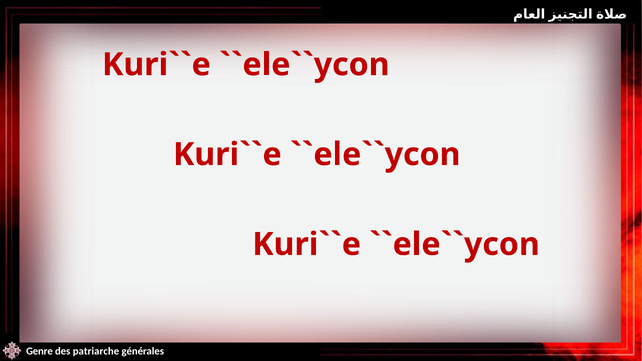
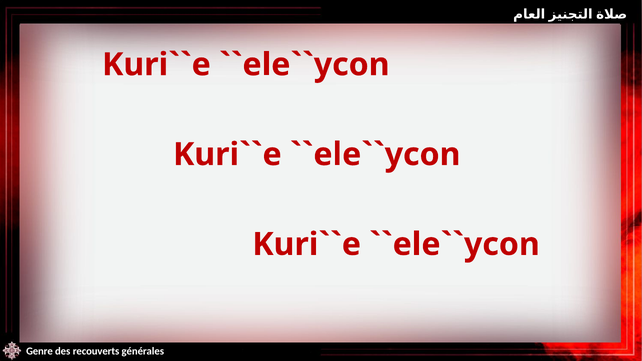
patriarche: patriarche -> recouverts (96, 351)
